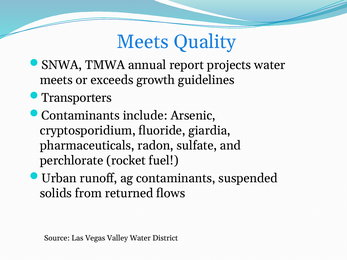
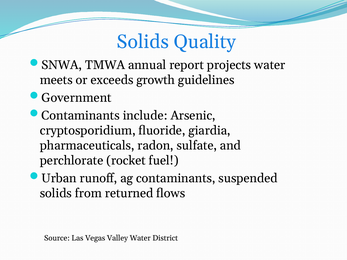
Meets: Meets -> Solids (143, 42)
Transporters: Transporters -> Government (76, 98)
